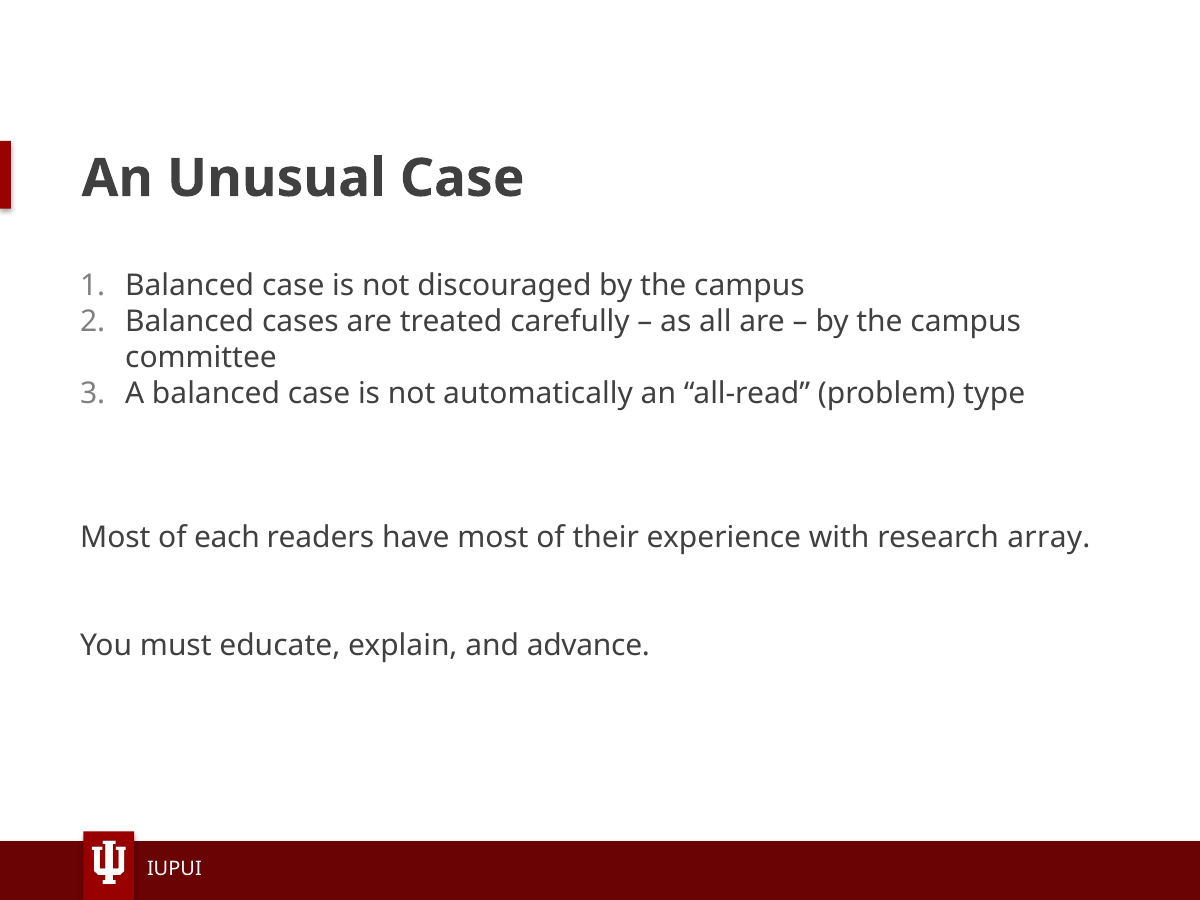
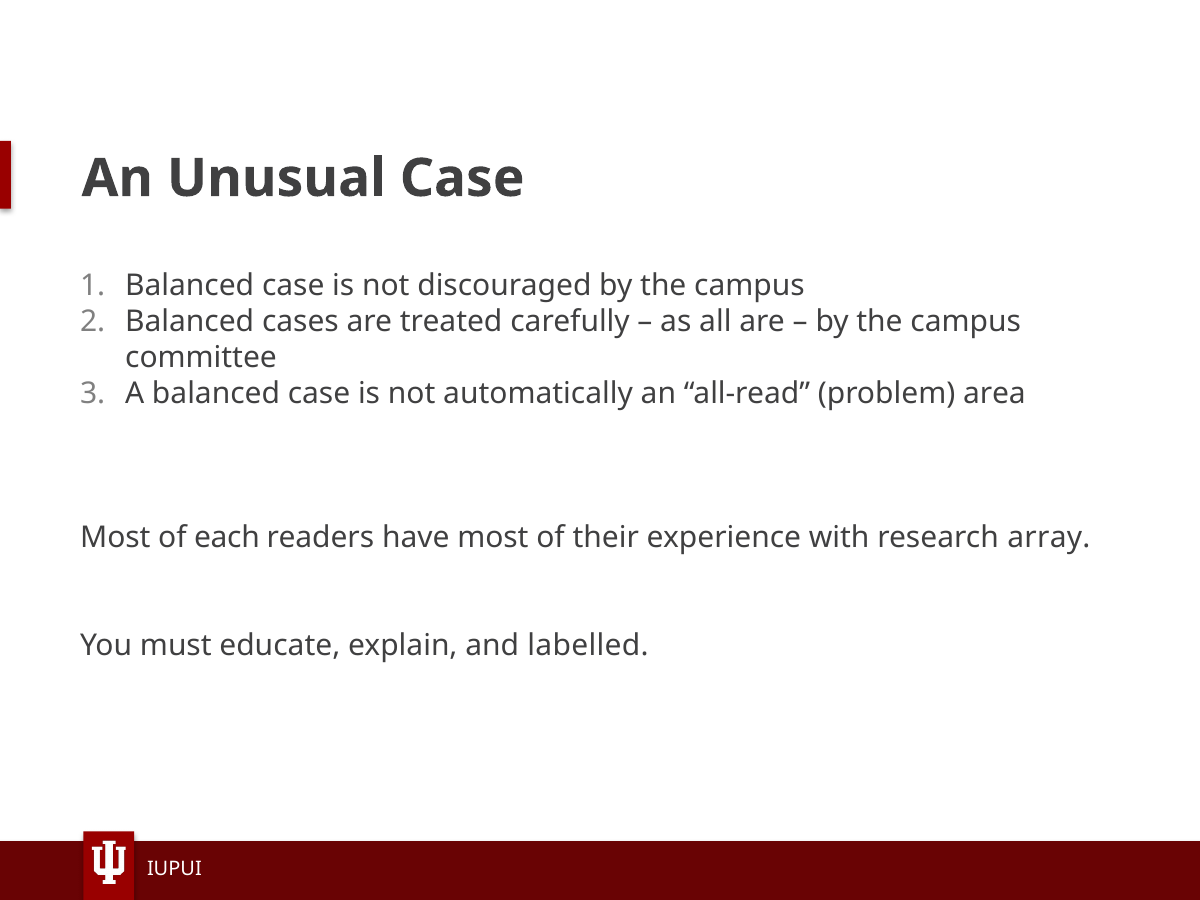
type: type -> area (994, 393)
advance: advance -> labelled (588, 645)
